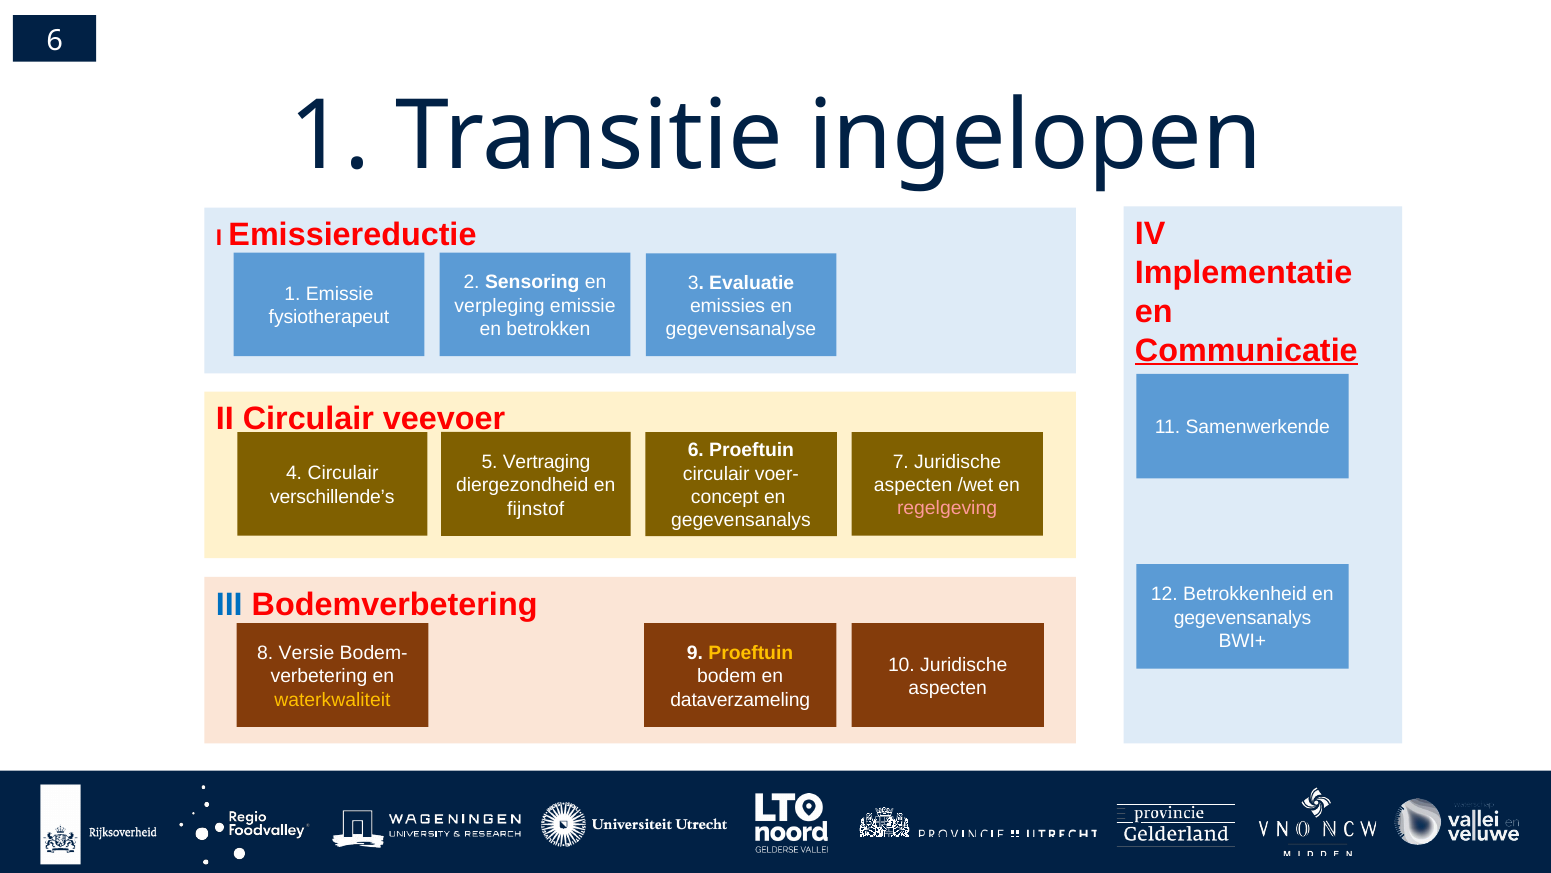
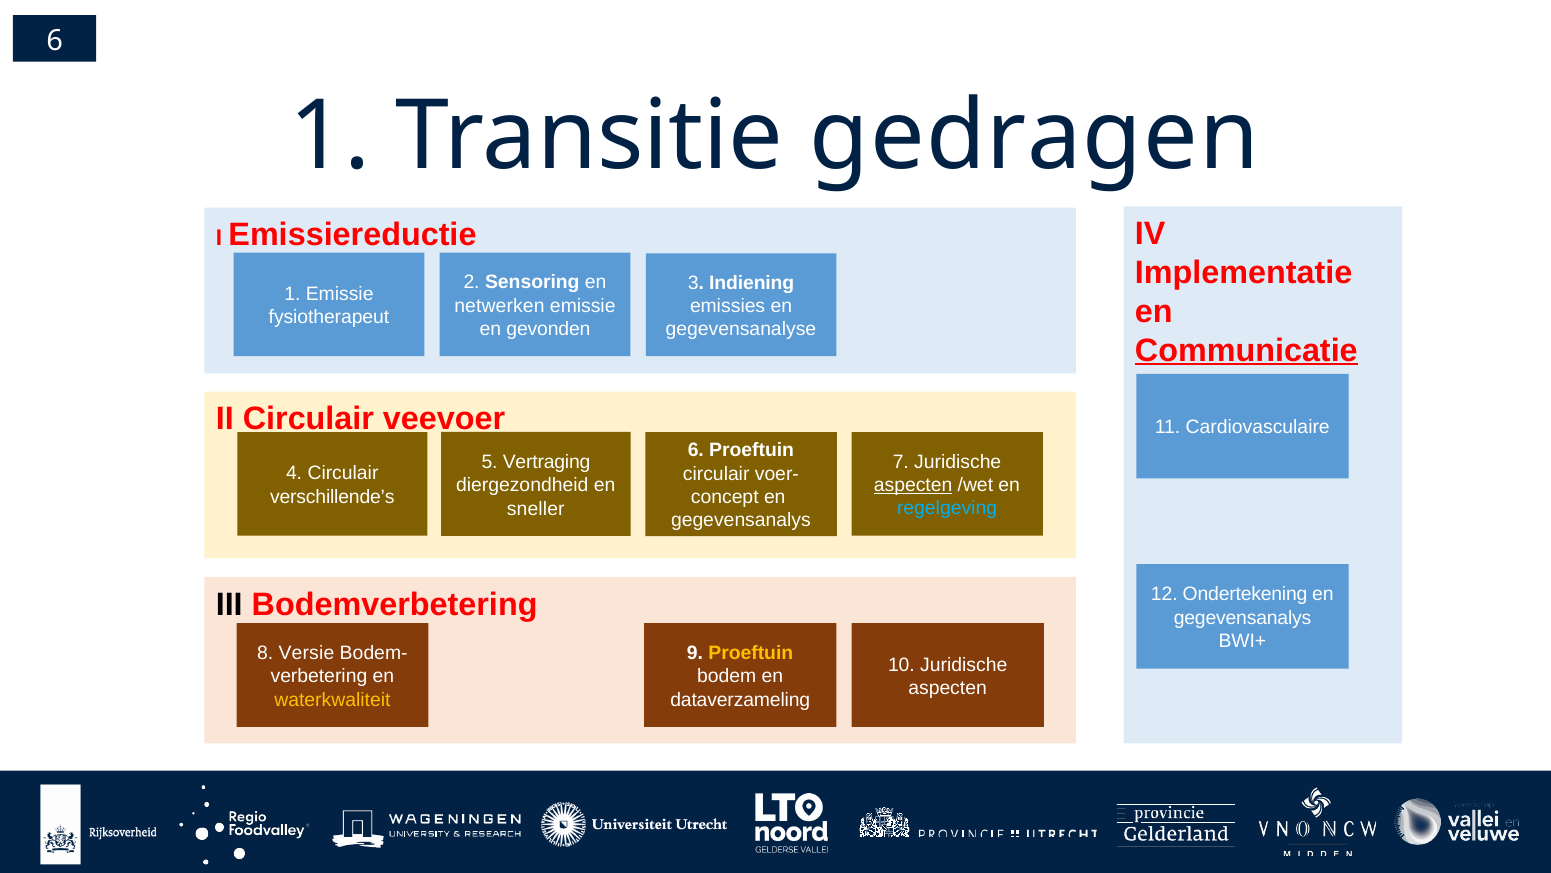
ingelopen: ingelopen -> gedragen (1034, 137)
Evaluatie: Evaluatie -> Indiening (752, 283)
verpleging: verpleging -> netwerken (499, 306)
betrokken: betrokken -> gevonden (548, 329)
Samenwerkende: Samenwerkende -> Cardiovasculaire (1258, 427)
aspecten underline: none -> present (913, 485)
regelgeving colour: pink -> light blue (947, 508)
fijnstof: fijnstof -> sneller (536, 508)
Betrokkenheid: Betrokkenheid -> Ondertekening (1245, 594)
III colour: blue -> black (229, 604)
